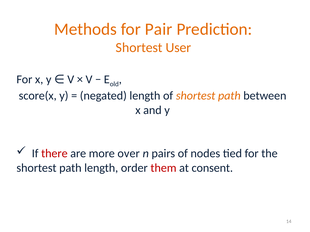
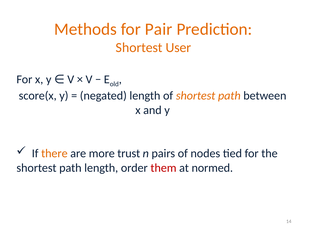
there colour: red -> orange (54, 154)
over: over -> trust (129, 154)
consent: consent -> normed (212, 168)
